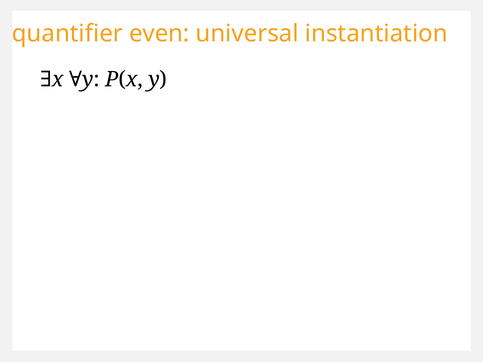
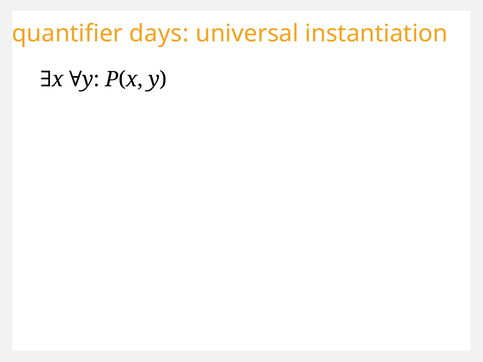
even: even -> days (159, 33)
